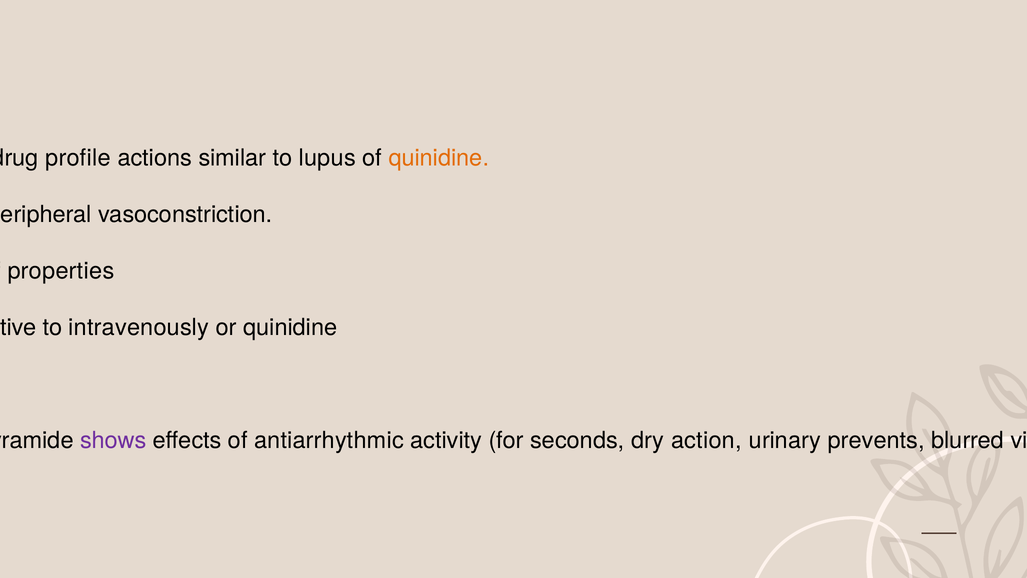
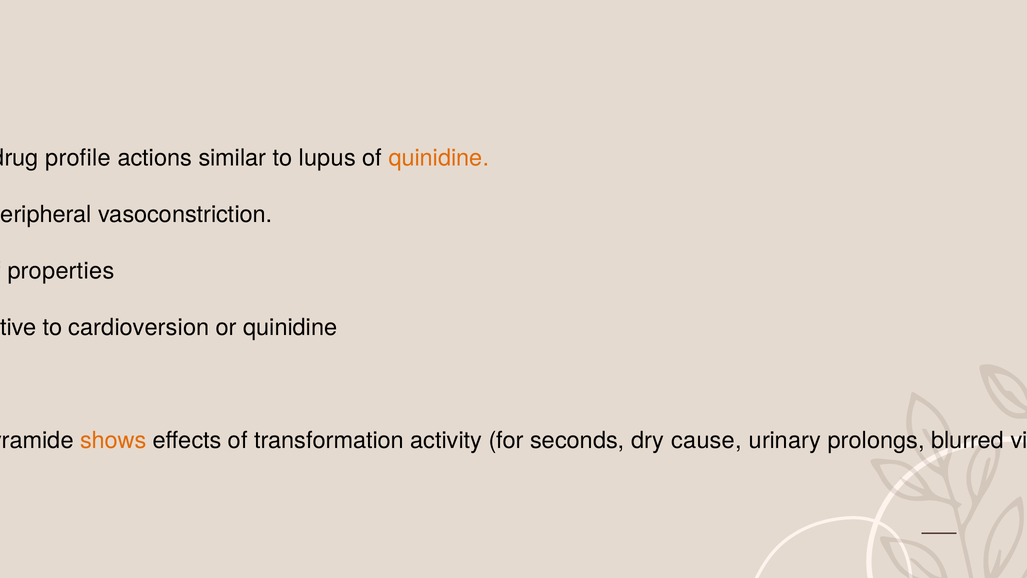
intravenously: intravenously -> cardioversion (139, 327)
shows colour: purple -> orange (113, 440)
antiarrhythmic: antiarrhythmic -> transformation (329, 440)
action: action -> cause (706, 440)
prevents: prevents -> prolongs (876, 440)
